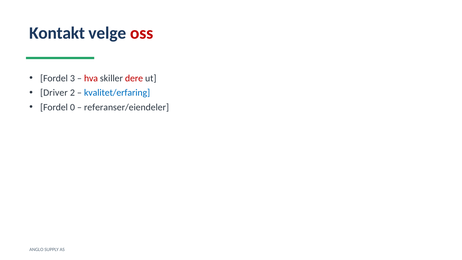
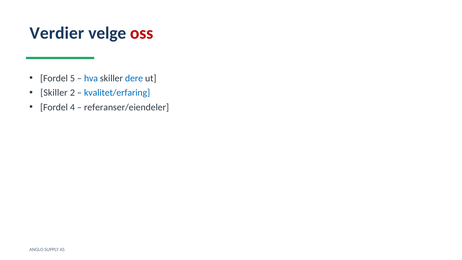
Kontakt: Kontakt -> Verdier (57, 33)
3: 3 -> 5 (72, 78)
hva colour: red -> blue (91, 78)
dere colour: red -> blue (134, 78)
Driver: Driver -> Skiller (54, 93)
0: 0 -> 4 (72, 107)
